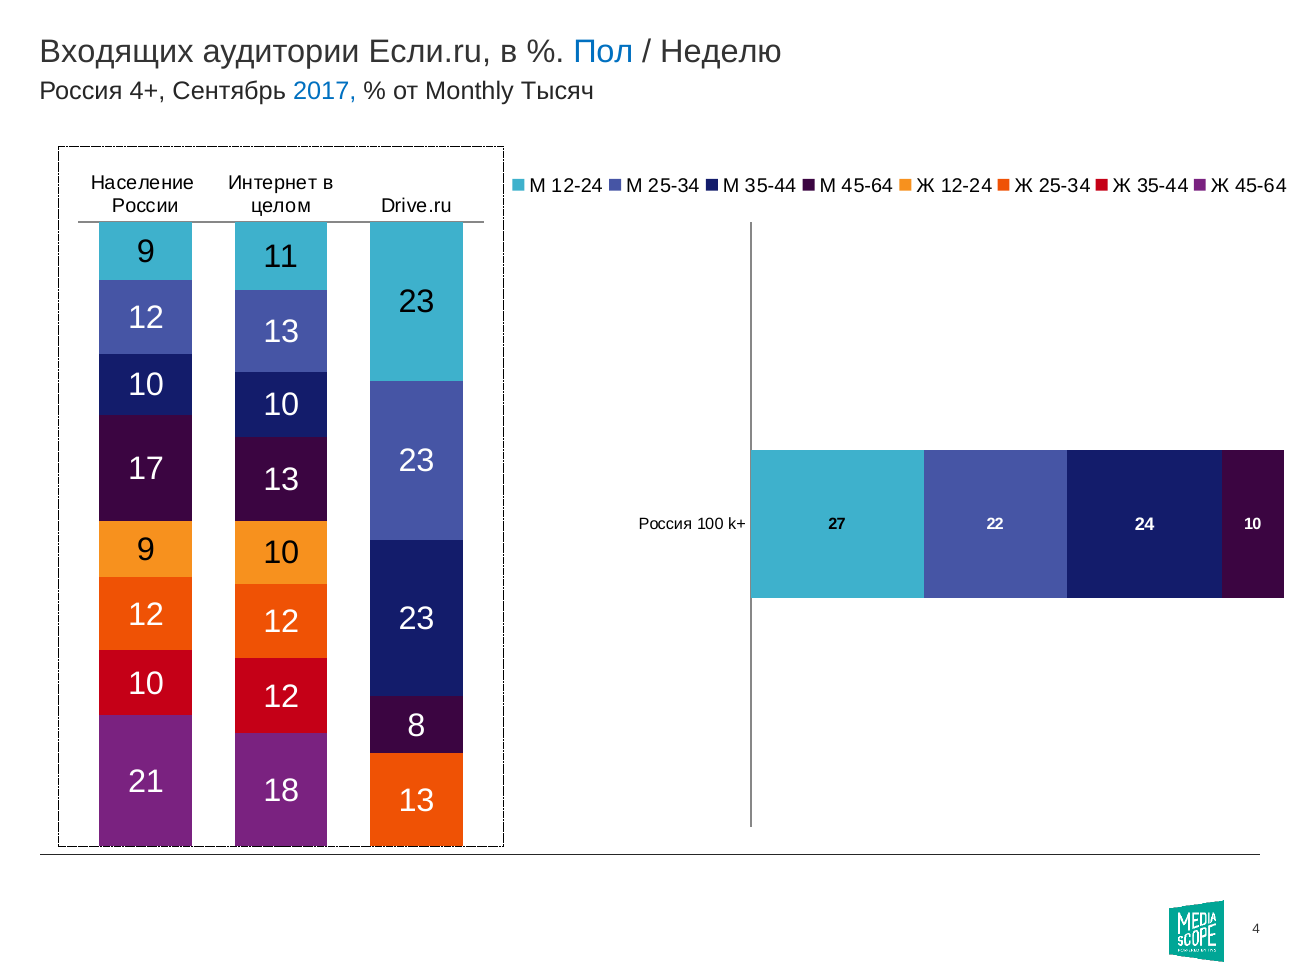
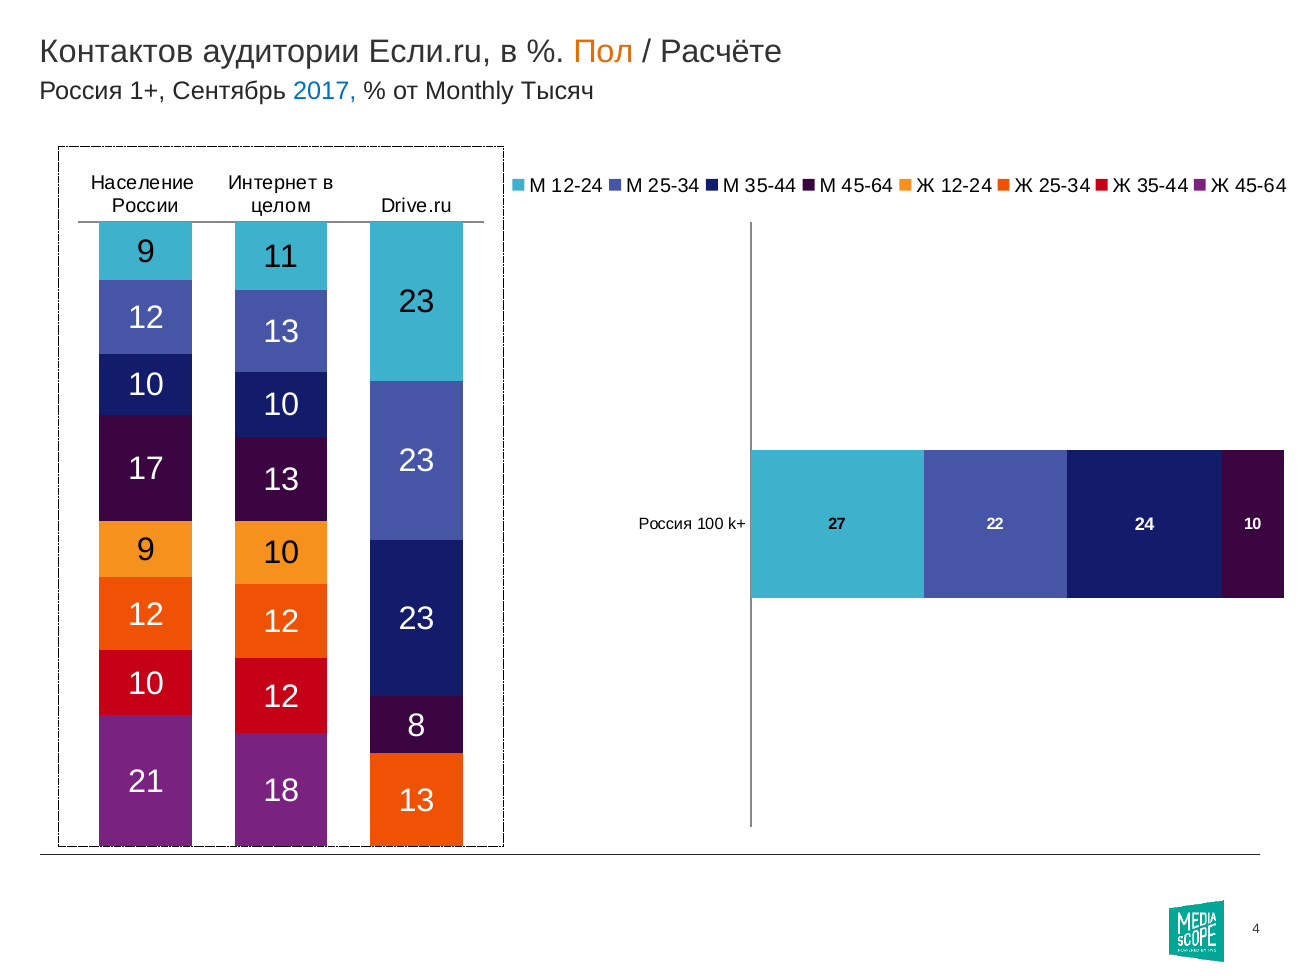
Входящих: Входящих -> Контактов (116, 51)
Пол colour: blue -> orange (603, 51)
Неделю: Неделю -> Расчёте (721, 51)
4+: 4+ -> 1+ (147, 91)
